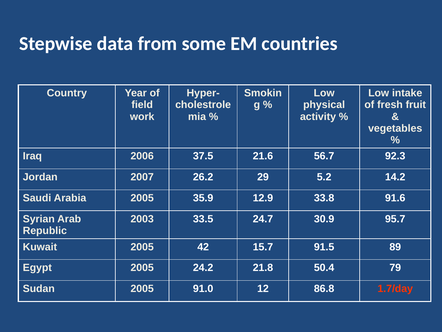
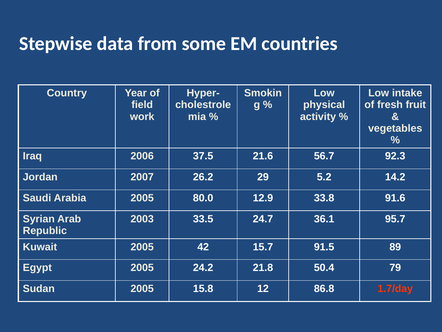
35.9: 35.9 -> 80.0 (203, 198)
30.9: 30.9 -> 36.1 (324, 219)
91.0: 91.0 -> 15.8 (203, 288)
